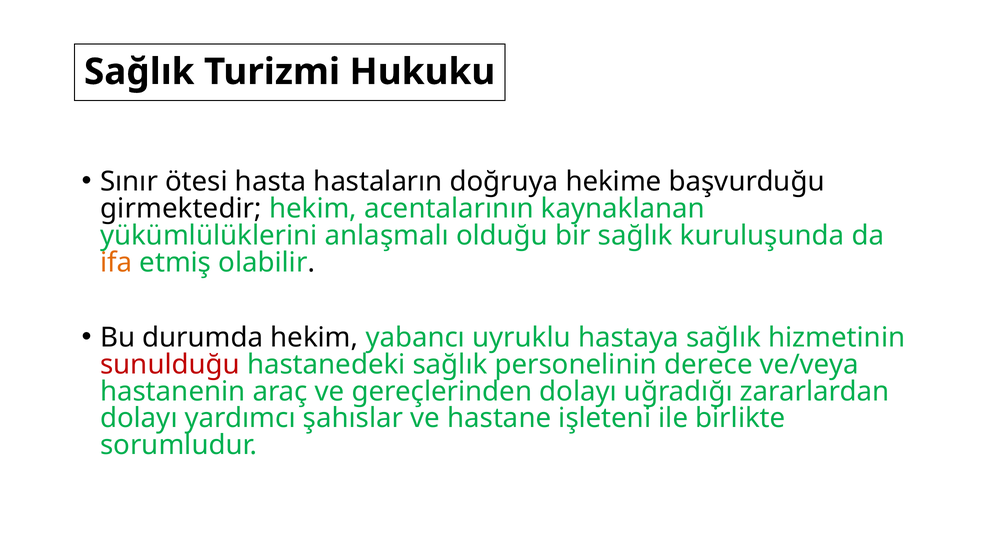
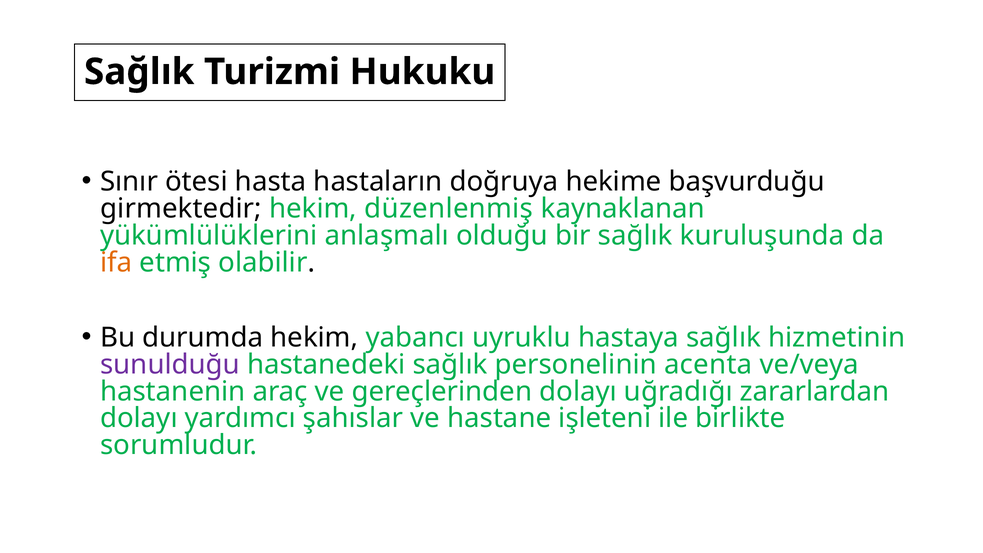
acentalarının: acentalarının -> düzenlenmiş (449, 209)
sunulduğu colour: red -> purple (170, 364)
derece: derece -> acenta (708, 364)
